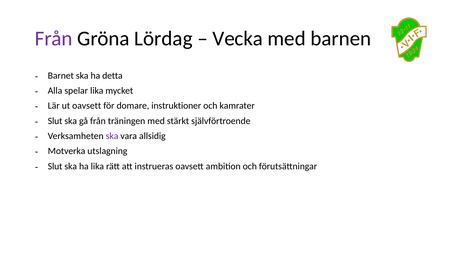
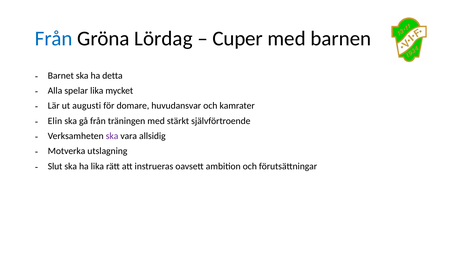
Från colour: purple -> blue (54, 38)
Vecka: Vecka -> Cuper (238, 38)
ut oavsett: oavsett -> augusti (87, 106)
instruktioner: instruktioner -> huvudansvar (176, 106)
Slut: Slut -> Elin (55, 121)
